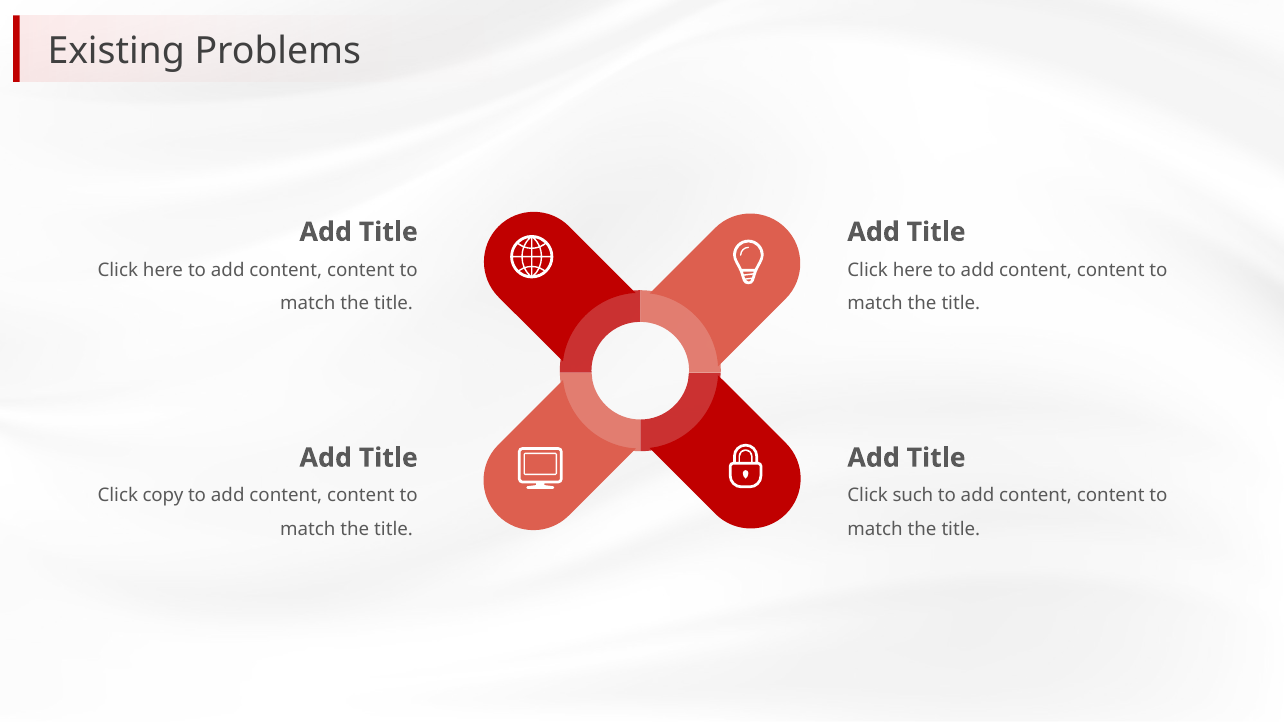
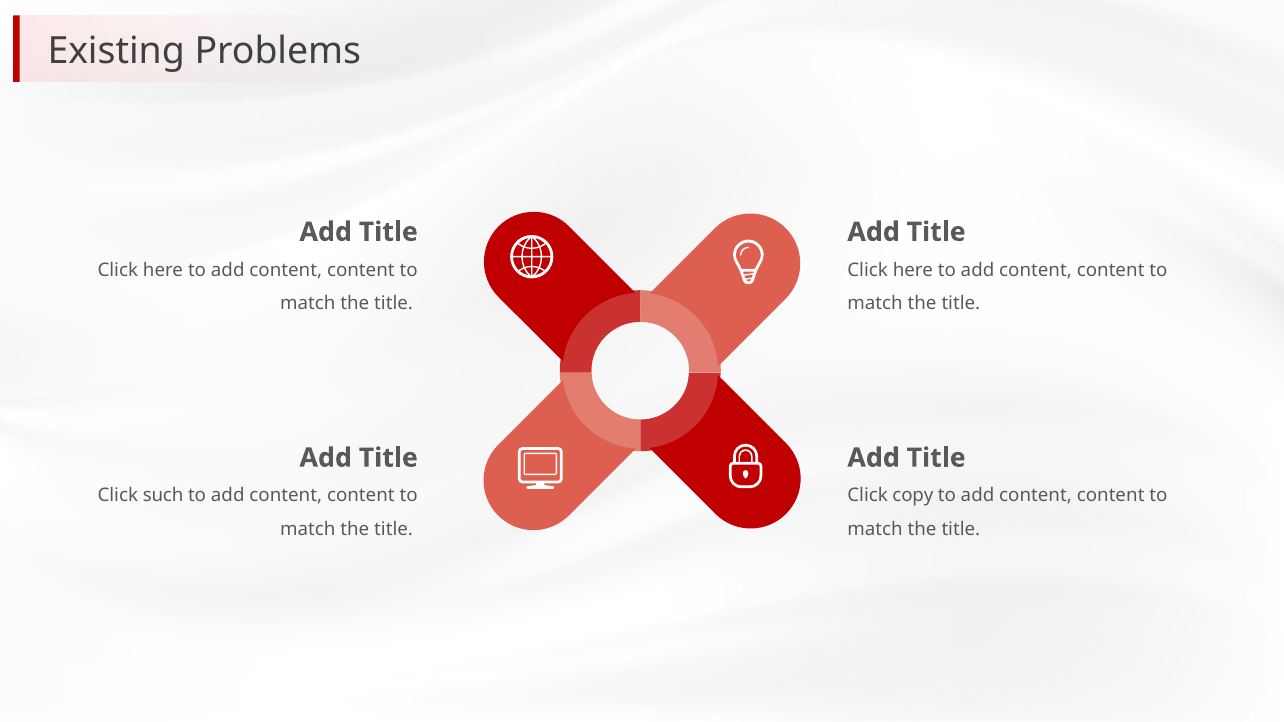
copy: copy -> such (163, 496)
such: such -> copy (913, 496)
